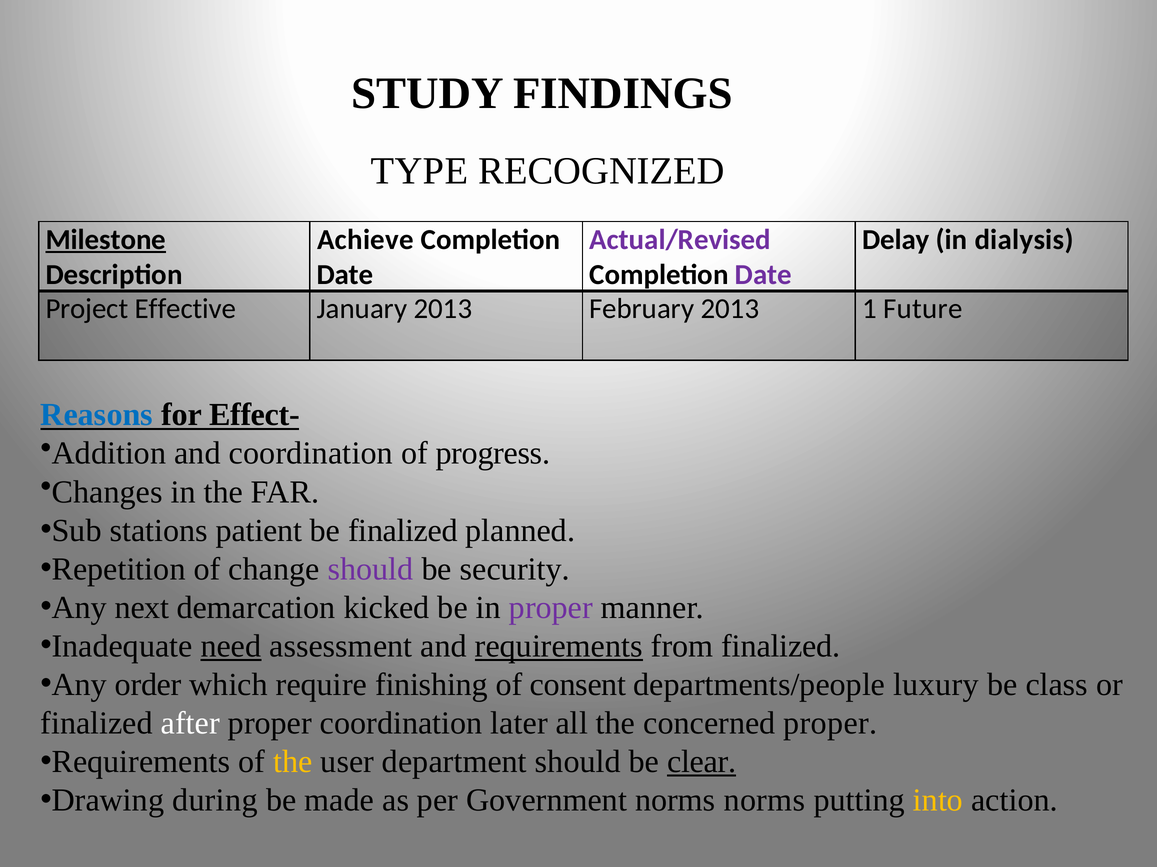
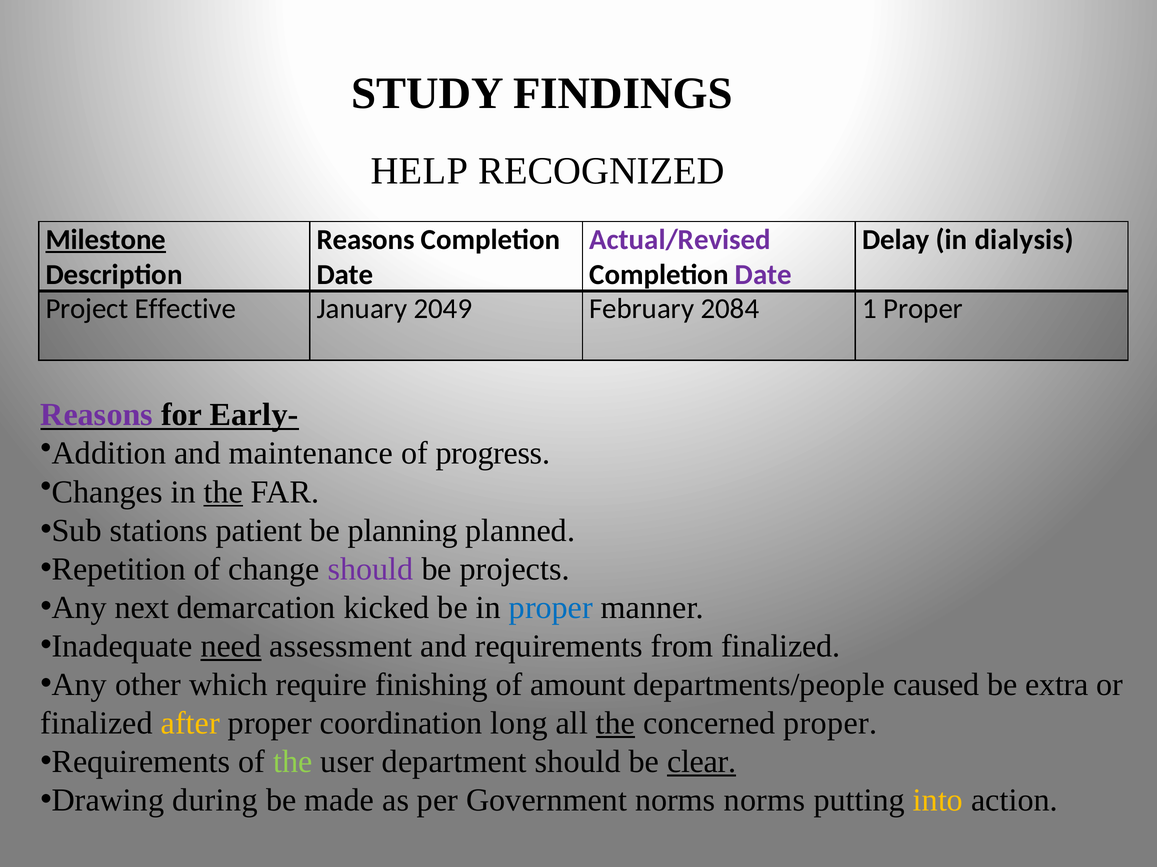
TYPE: TYPE -> HELP (419, 171)
Achieve: Achieve -> Reasons (366, 240)
January 2013: 2013 -> 2049 (443, 309)
February 2013: 2013 -> 2084 (730, 309)
1 Future: Future -> Proper (923, 309)
Reasons colour: blue -> purple (97, 415)
Effect-: Effect- -> Early- (254, 415)
and coordination: coordination -> maintenance (311, 454)
the underline: none -> present (223, 492)
be finalized: finalized -> planning (403, 531)
security: security -> projects (515, 570)
proper colour: purple -> blue (551, 608)
requirements underline: present -> none (559, 647)
order: order -> other (148, 685)
consent: consent -> amount (578, 685)
luxury: luxury -> caused (936, 685)
class: class -> extra (1057, 685)
after colour: white -> yellow (190, 724)
later: later -> long (519, 724)
the underline: none -> present (616, 724)
the colour: yellow -> light green (293, 762)
